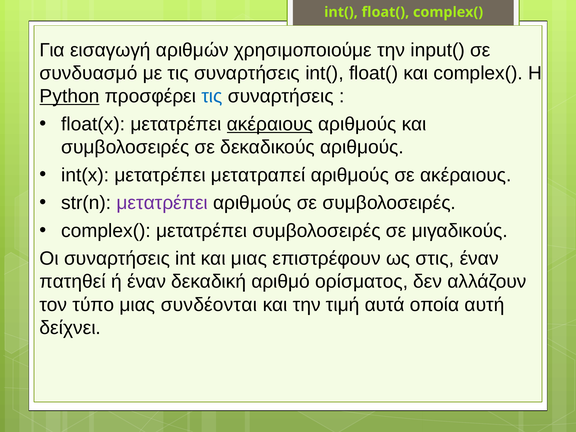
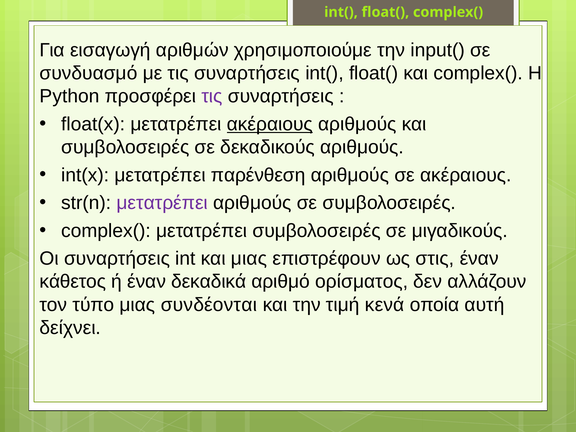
Python underline: present -> none (70, 96)
τις colour: blue -> purple (212, 96)
μετατραπεί: μετατραπεί -> παρένθεση (258, 175)
πατηθεί: πατηθεί -> κάθετος (73, 282)
δεκαδική: δεκαδική -> δεκαδικά (209, 282)
αυτά: αυτά -> κενά (385, 305)
